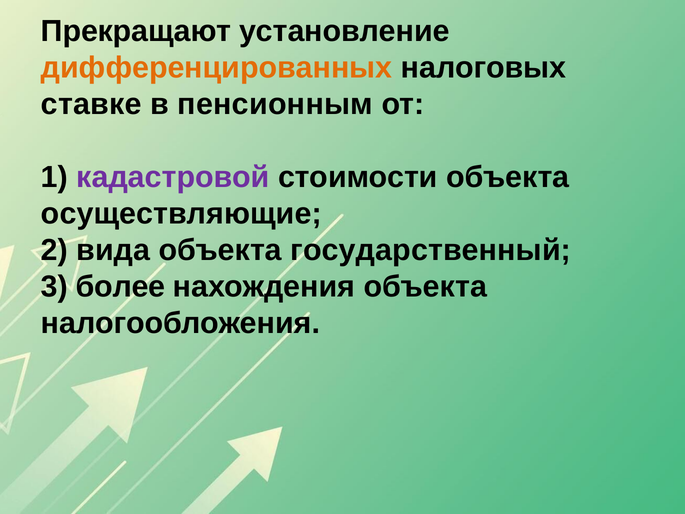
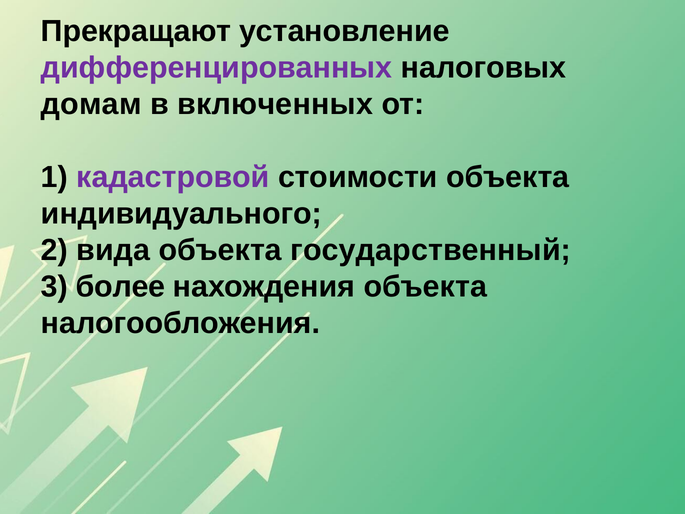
дифференцированных colour: orange -> purple (217, 67)
ставке: ставке -> домам (91, 104)
пенсионным: пенсионным -> включенных (275, 104)
осуществляющие: осуществляющие -> индивидуального (181, 214)
